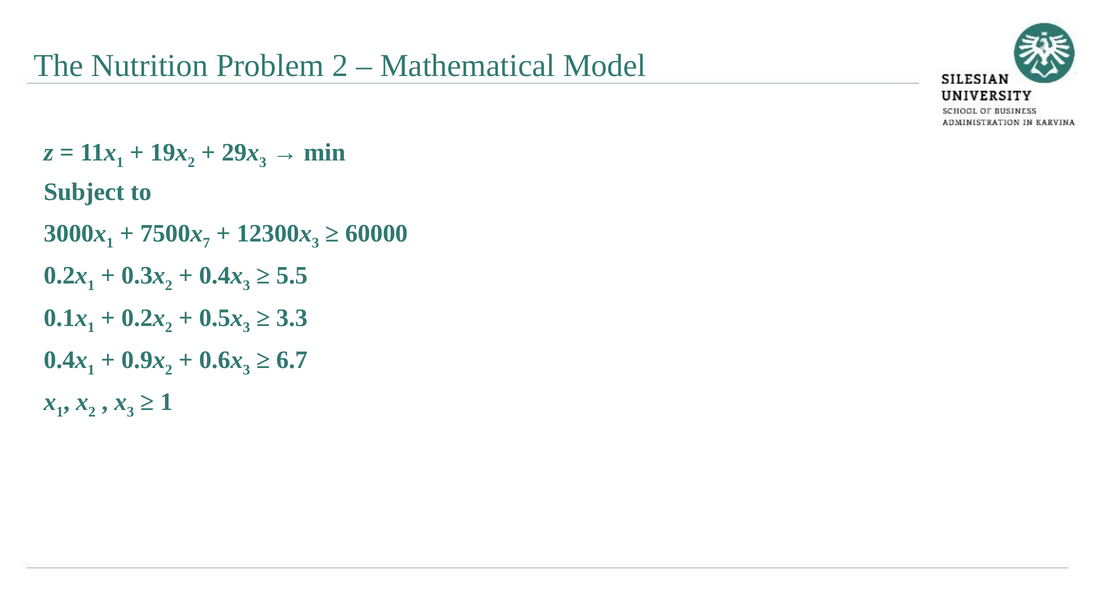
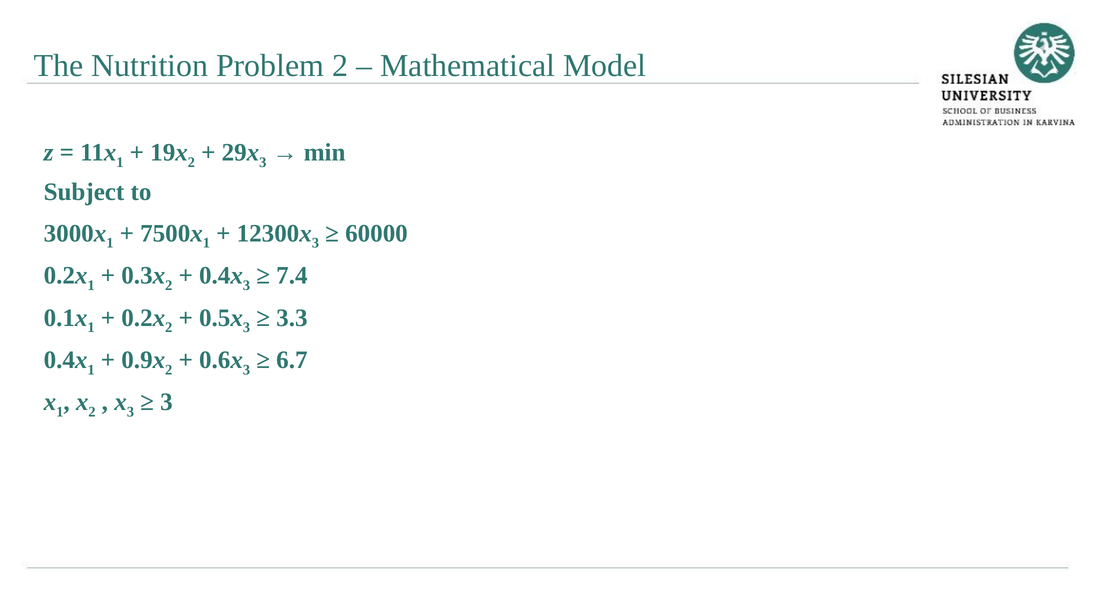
7: 7 -> 1 (206, 243)
5.5: 5.5 -> 7.4 (292, 275)
1: 1 -> 3 (166, 402)
